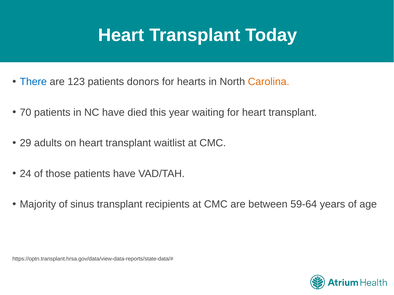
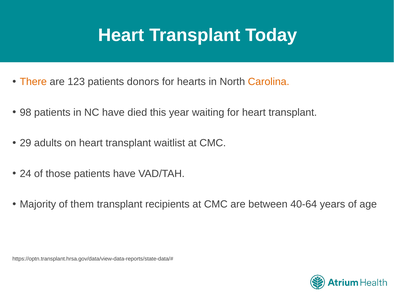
There colour: blue -> orange (33, 82)
70: 70 -> 98 (26, 113)
sinus: sinus -> them (82, 205)
59-64: 59-64 -> 40-64 (304, 205)
